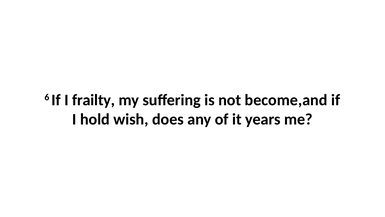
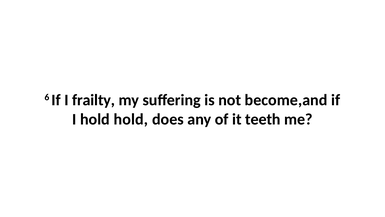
hold wish: wish -> hold (131, 119)
years: years -> teeth (263, 119)
